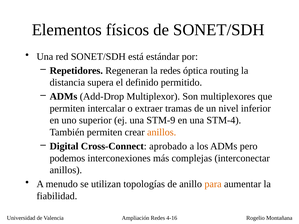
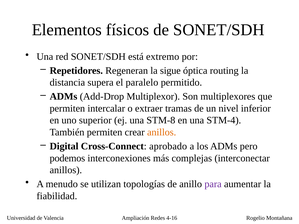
estándar: estándar -> extremo (163, 57)
la redes: redes -> sigue (170, 71)
definido: definido -> paralelo (142, 83)
STM-9: STM-9 -> STM-8 (161, 120)
para colour: orange -> purple (213, 184)
